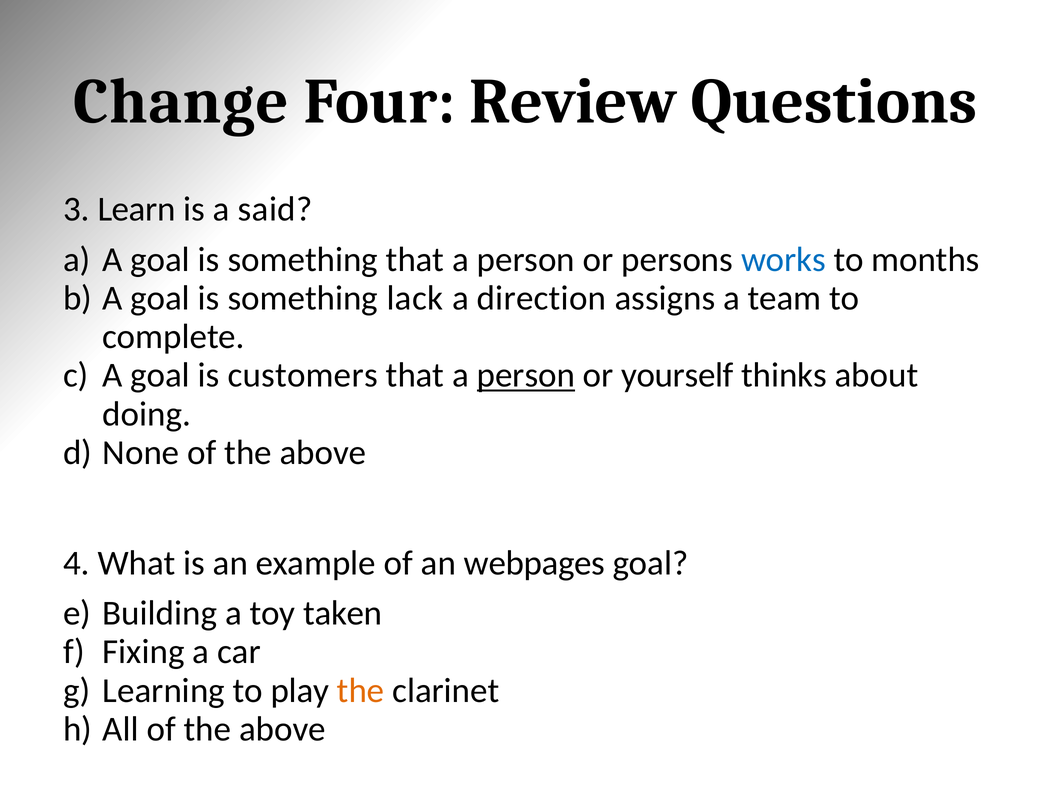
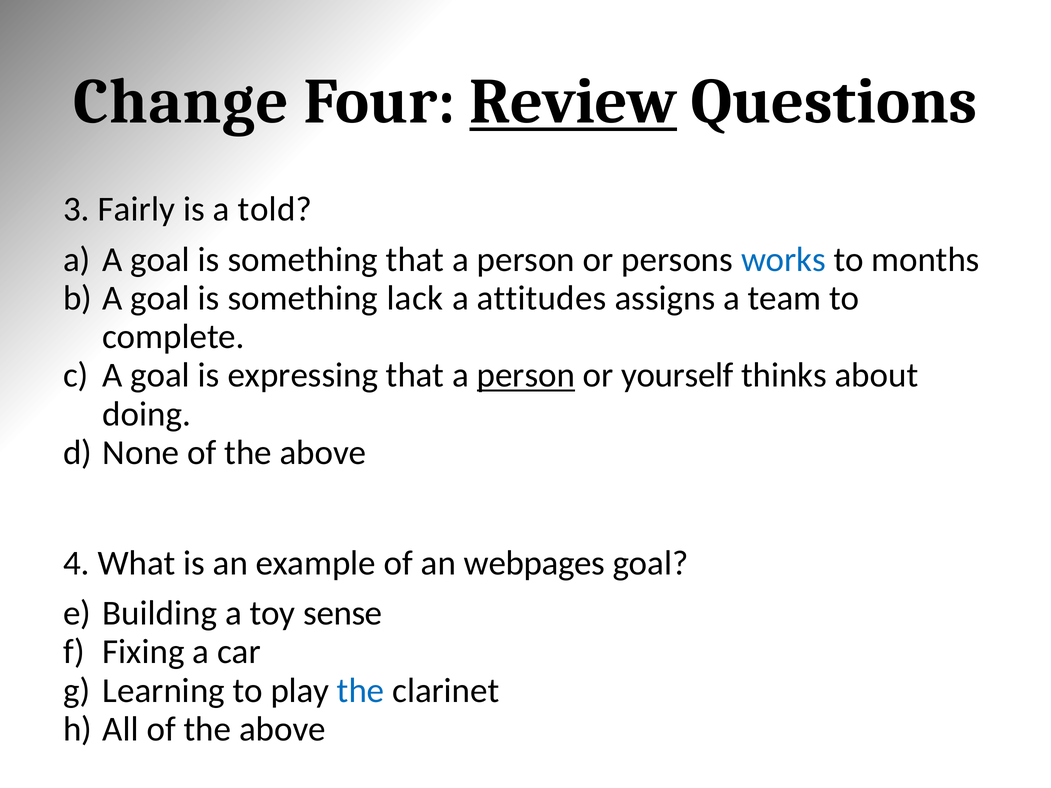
Review underline: none -> present (573, 102)
Learn: Learn -> Fairly (136, 209)
said: said -> told (275, 209)
direction: direction -> attitudes (542, 298)
customers: customers -> expressing (303, 376)
taken: taken -> sense (343, 613)
the colour: orange -> blue (361, 691)
